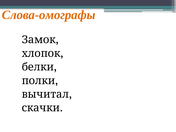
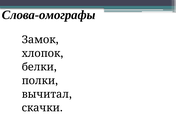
Слова-омографы colour: orange -> black (49, 15)
